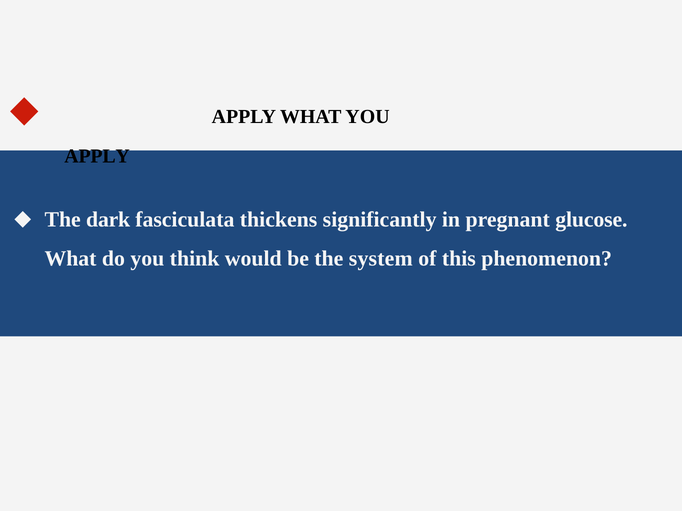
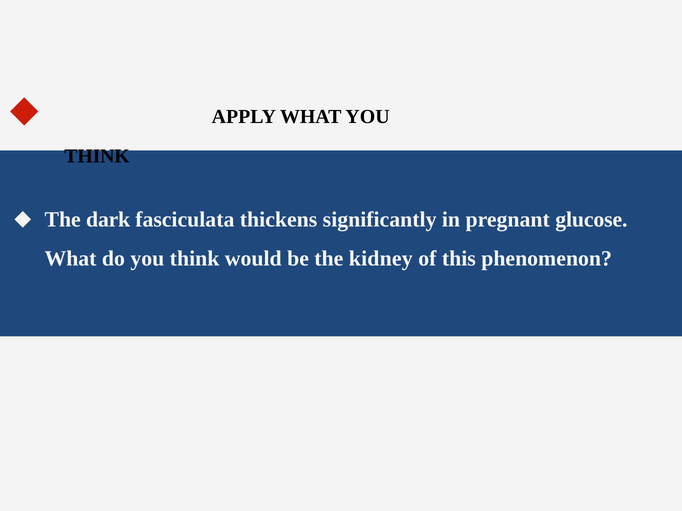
APPLY: APPLY -> THINK (97, 156)
system: system -> kidney (381, 259)
